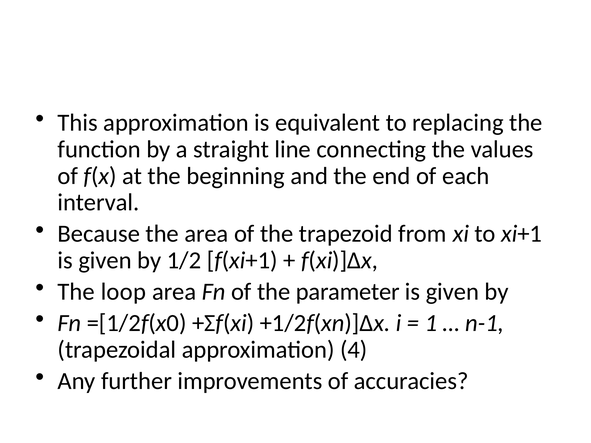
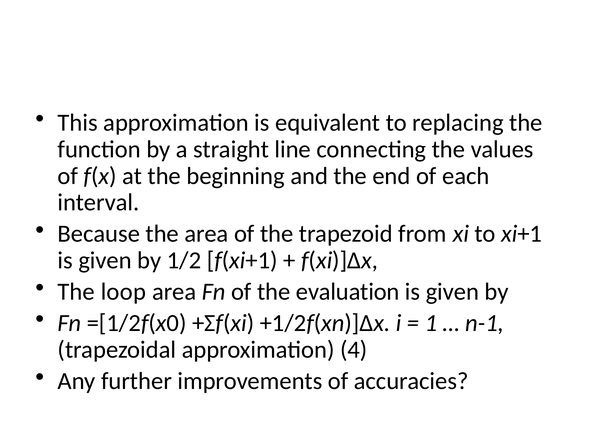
parameter: parameter -> evaluation (348, 292)
